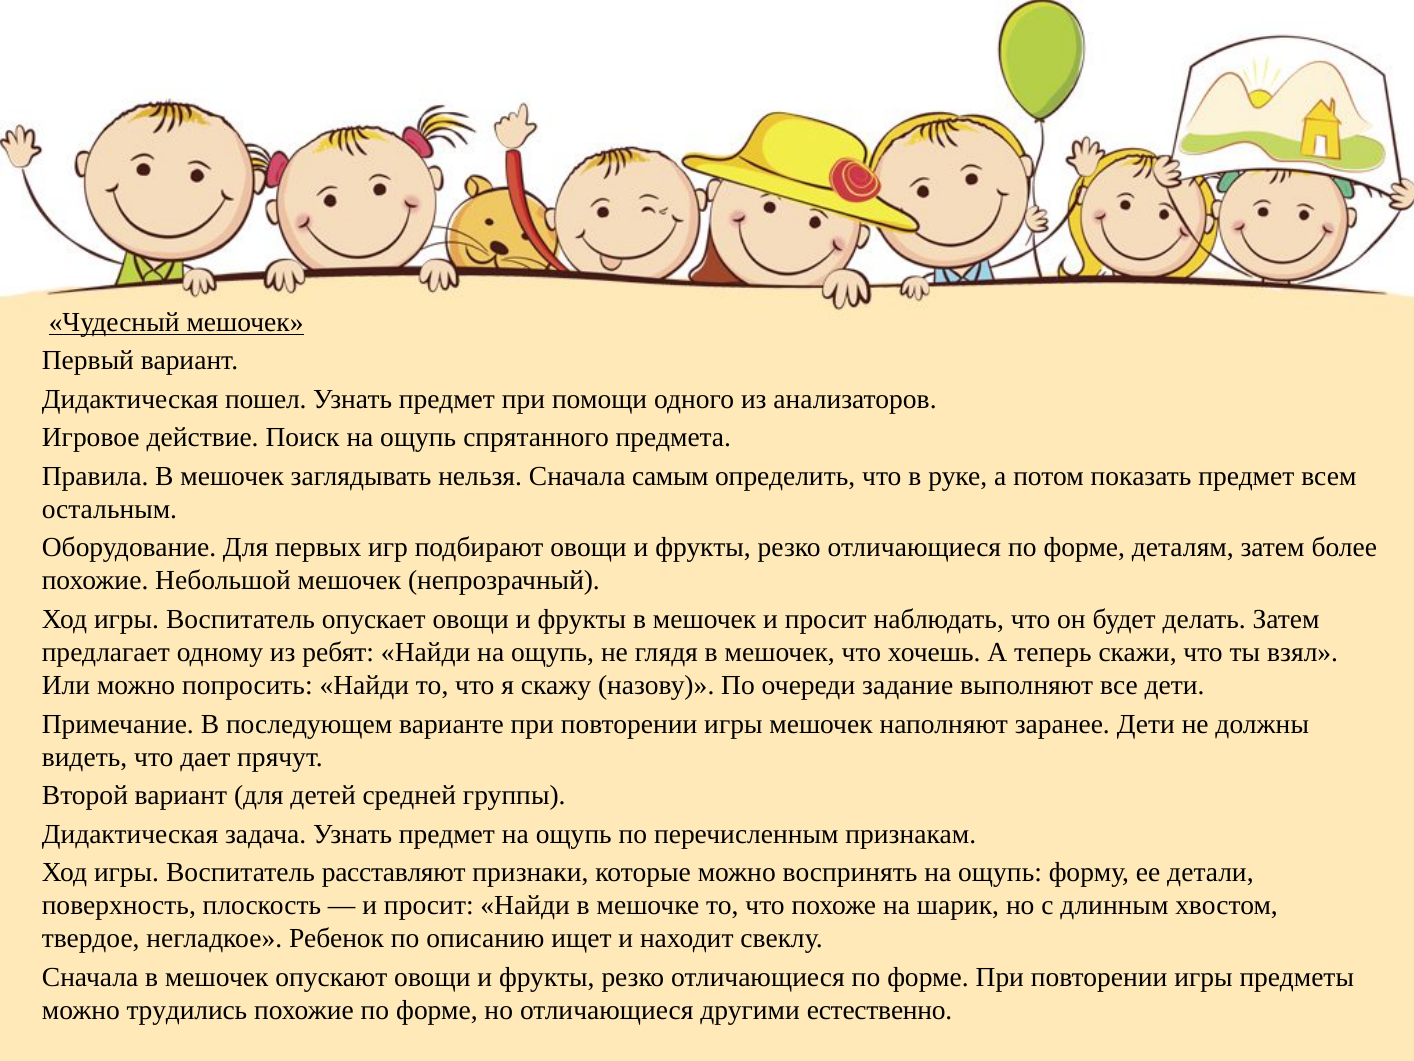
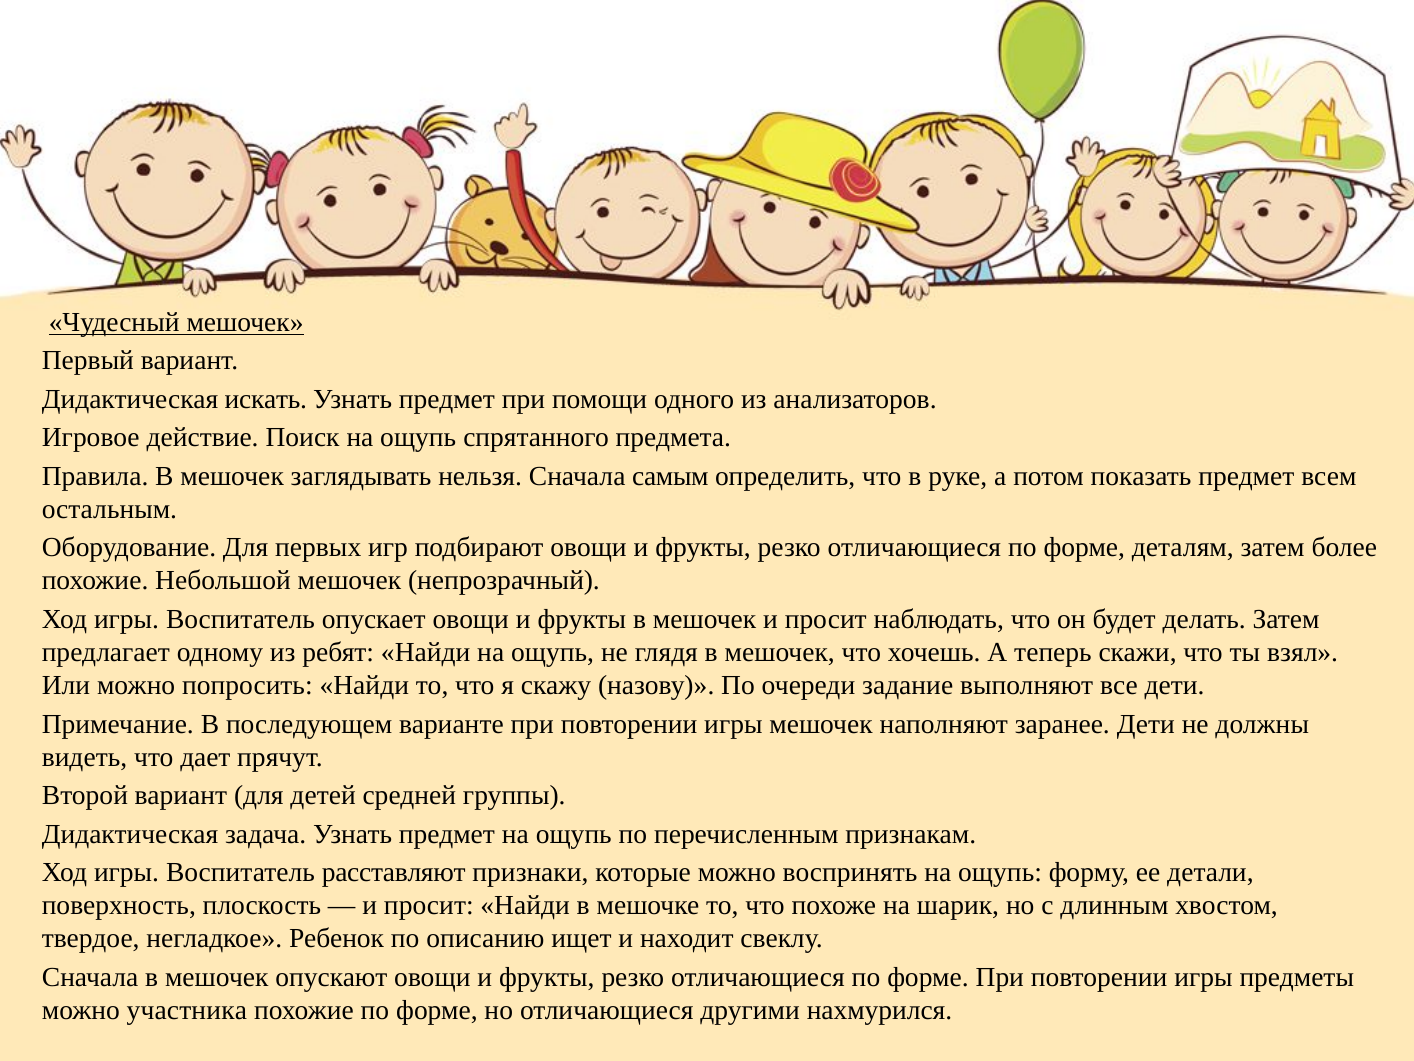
пошел: пошел -> искать (266, 399)
трудились: трудились -> участника (187, 1010)
естественно: естественно -> нахмурился (879, 1010)
